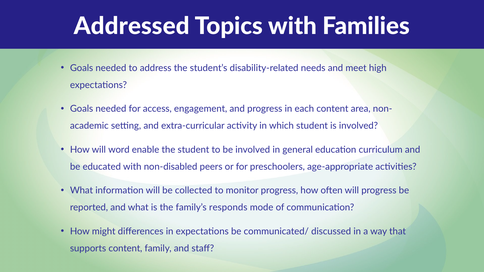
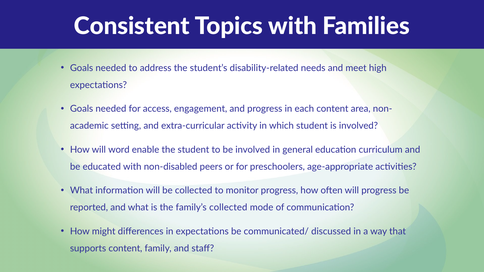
Addressed: Addressed -> Consistent (132, 26)
family’s responds: responds -> collected (228, 208)
